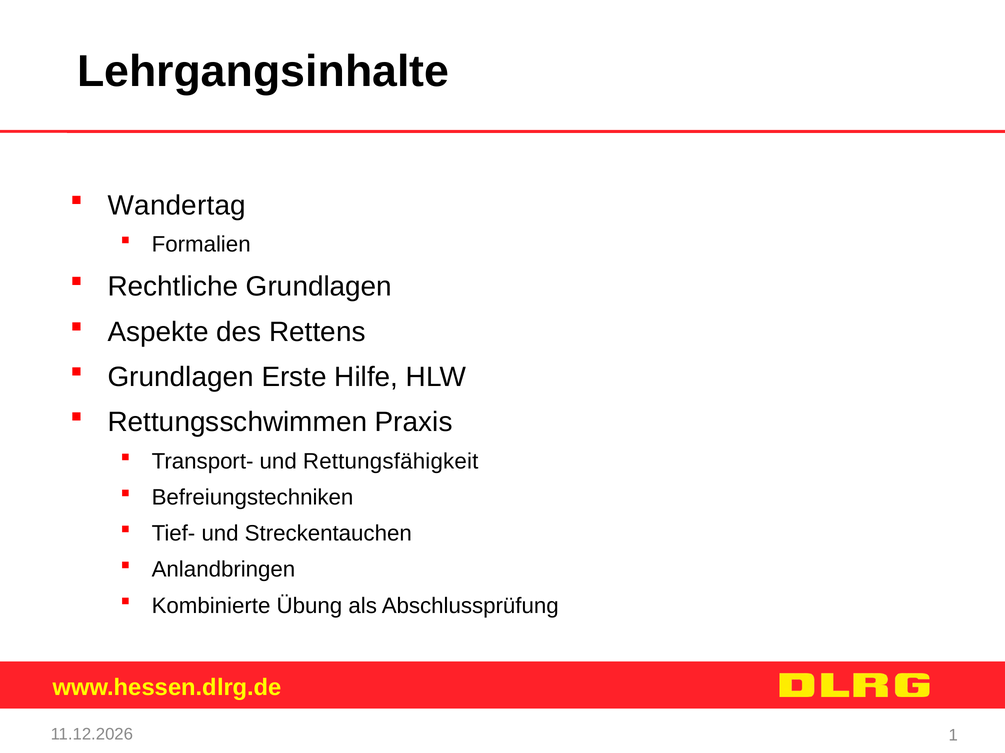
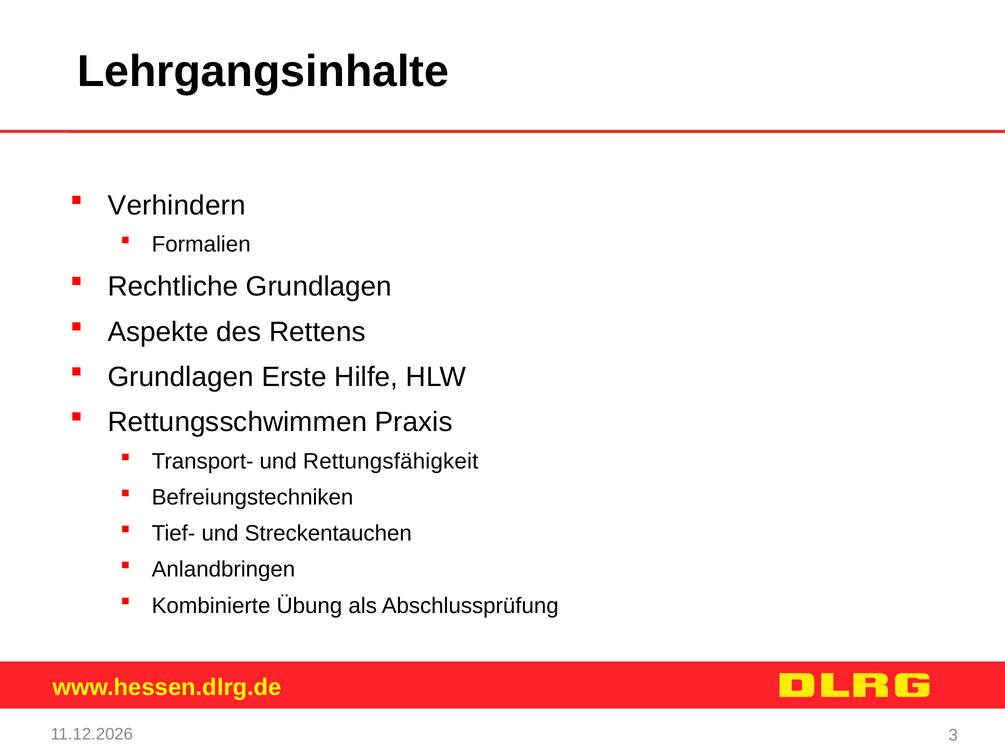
Wandertag: Wandertag -> Verhindern (177, 206)
1: 1 -> 3 (953, 736)
